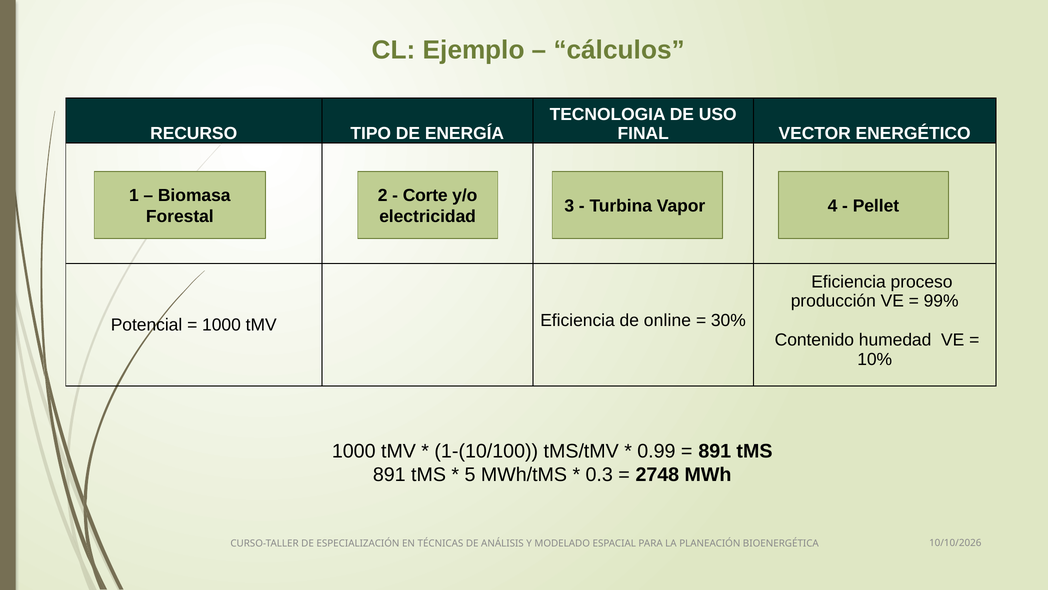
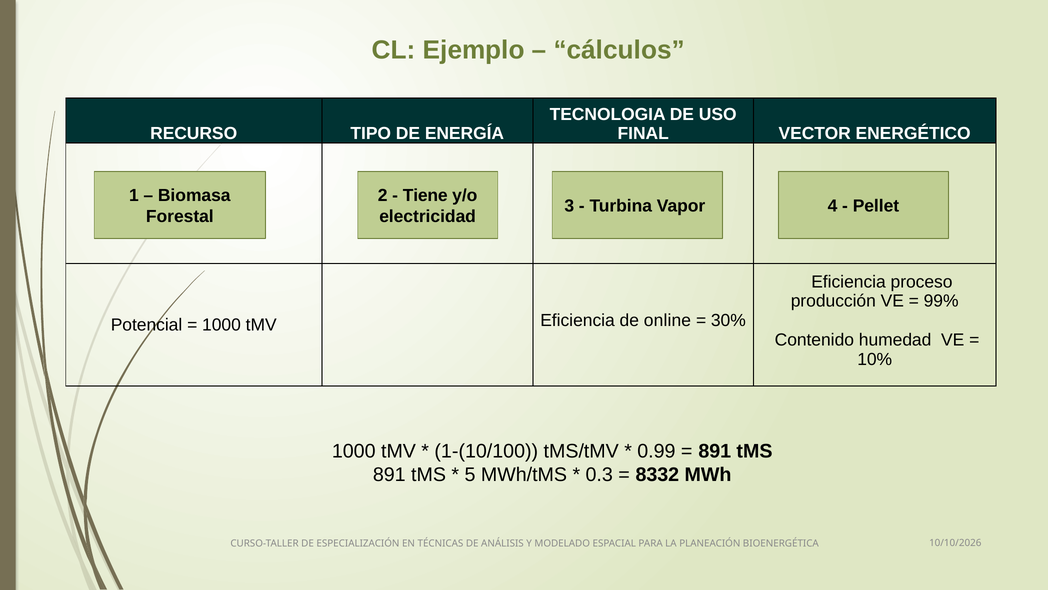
Corte: Corte -> Tiene (425, 196)
2748: 2748 -> 8332 (657, 474)
